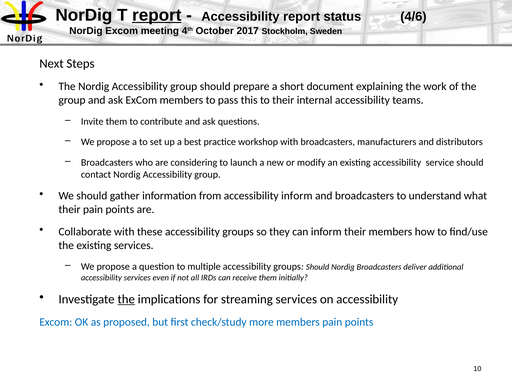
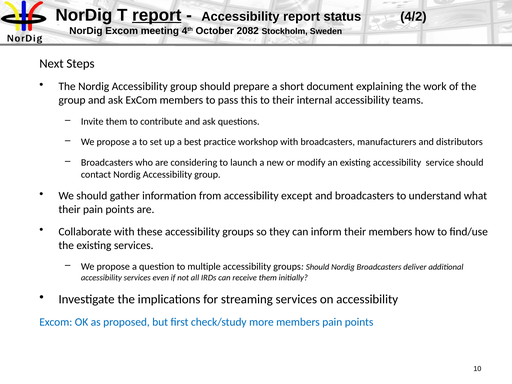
4/6: 4/6 -> 4/2 (413, 17)
2017: 2017 -> 2082 (248, 31)
accessibility inform: inform -> except (297, 196)
the underline: present -> none (126, 299)
